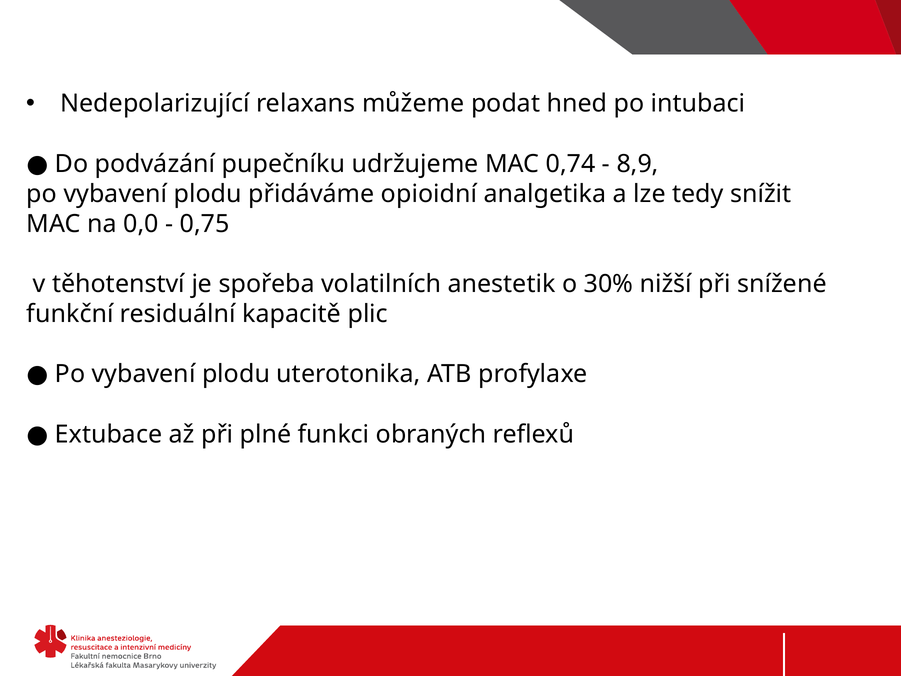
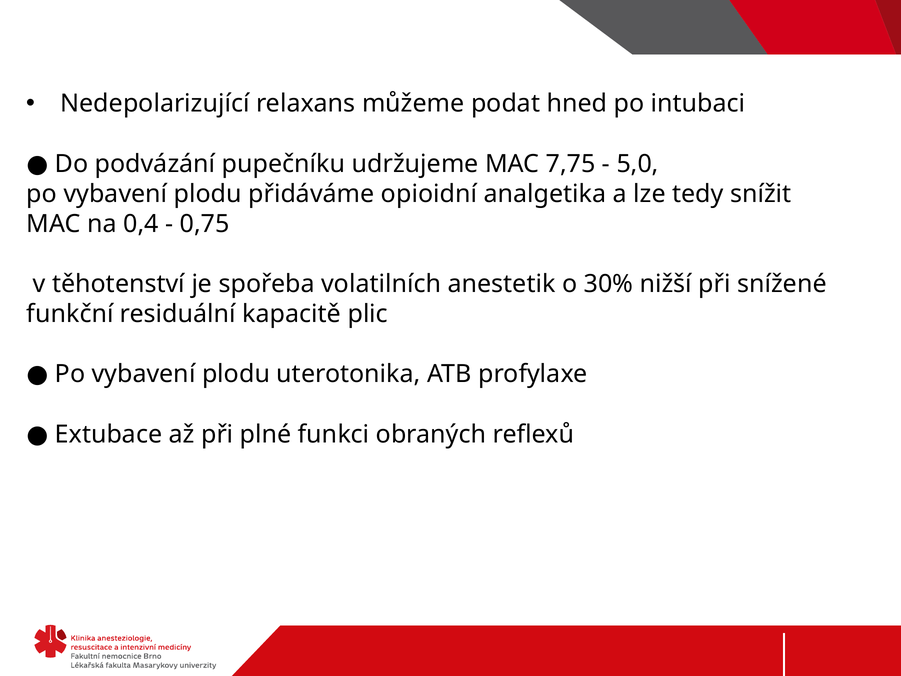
0,74: 0,74 -> 7,75 (571, 164)
8,9: 8,9 -> 5,0 (638, 164)
0,0: 0,0 -> 0,4 (141, 224)
